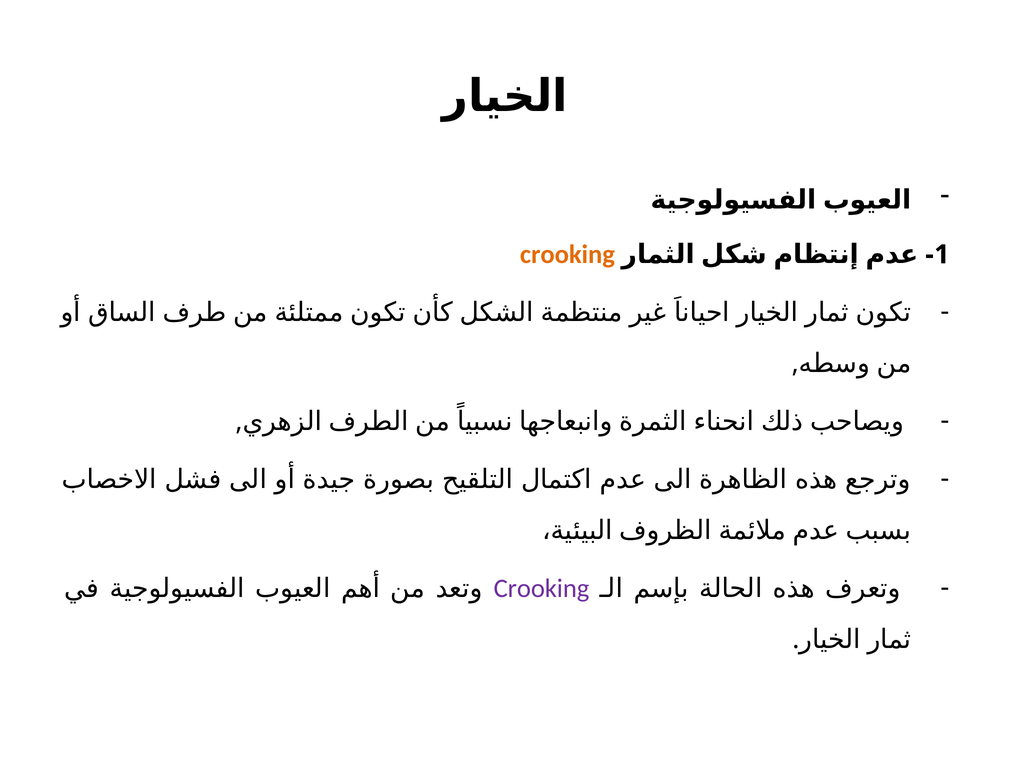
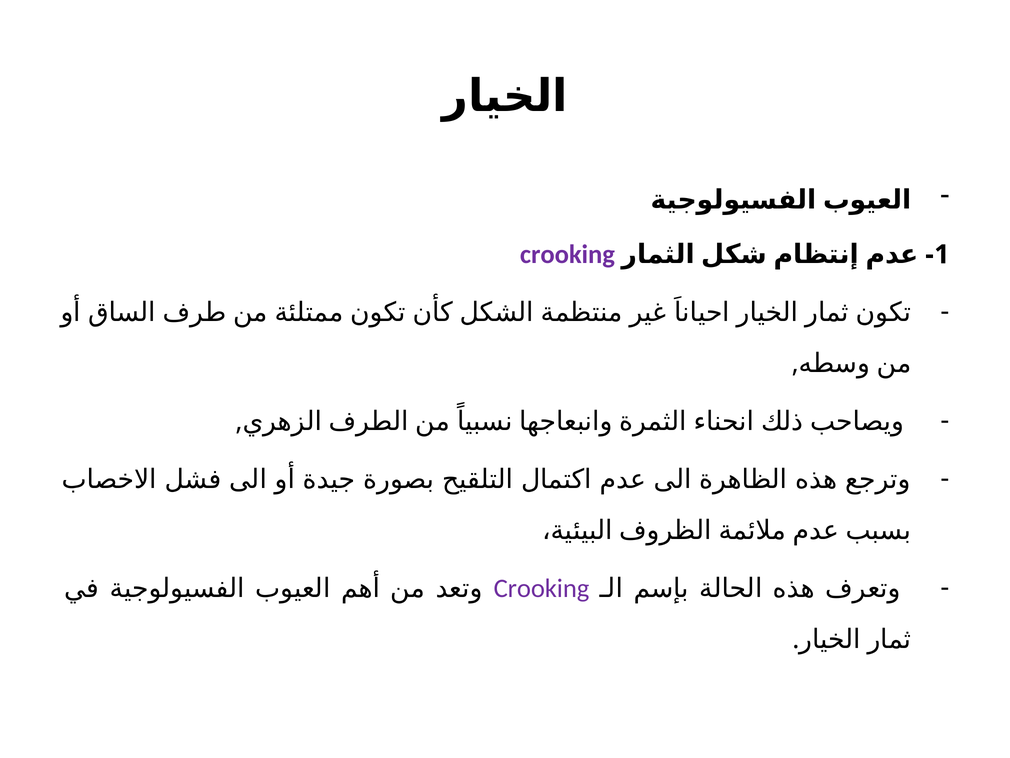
crooking colour: orange -> purple (567, 254)
